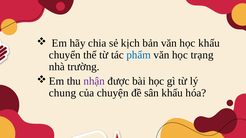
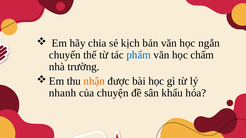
học khấu: khấu -> ngắn (209, 43)
trạng: trạng -> chấm (202, 55)
nhận colour: purple -> orange (94, 81)
chung: chung -> nhanh (63, 93)
